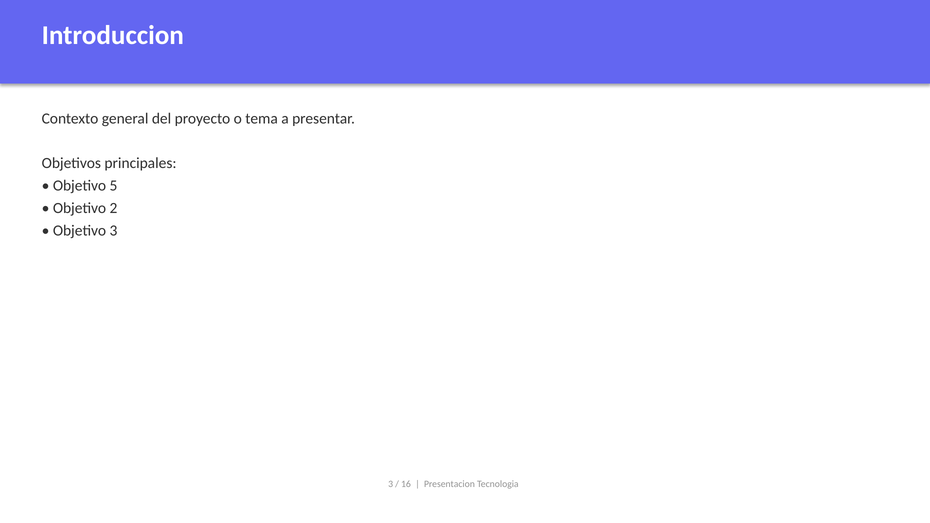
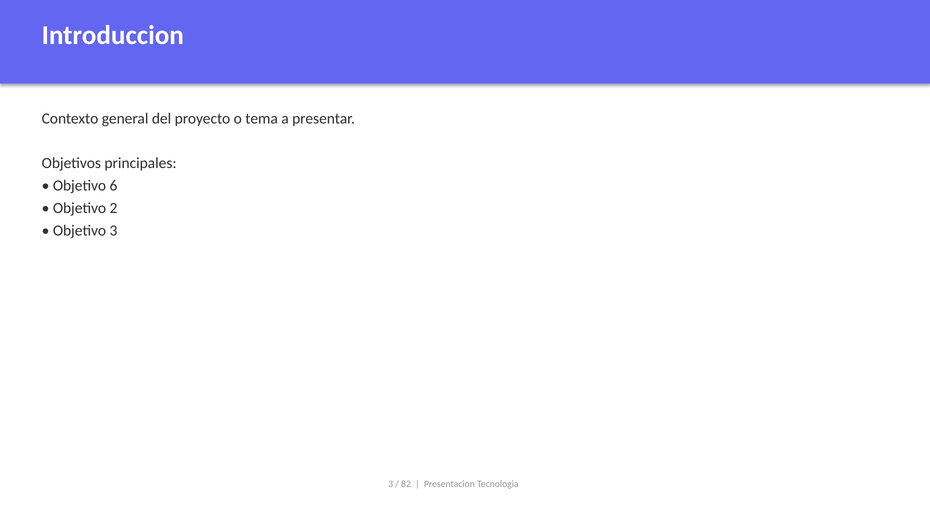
5: 5 -> 6 (113, 186)
16: 16 -> 82 (406, 484)
